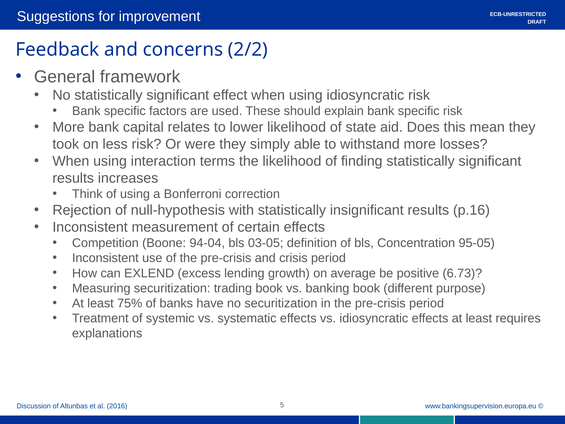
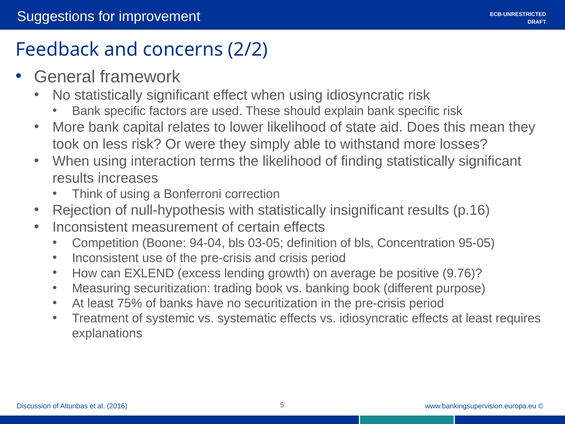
6.73: 6.73 -> 9.76 (462, 273)
